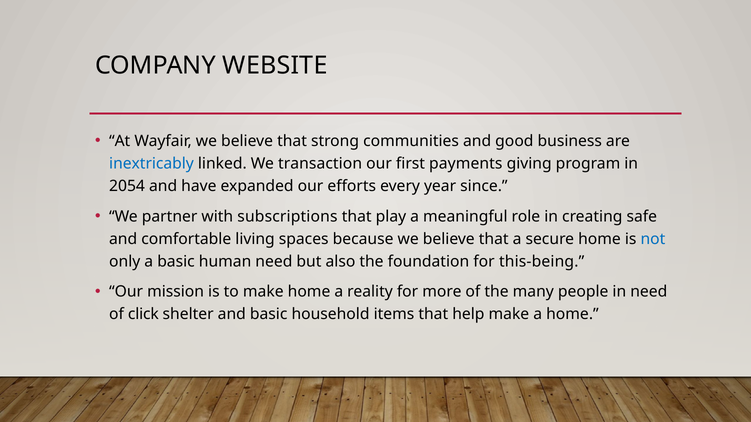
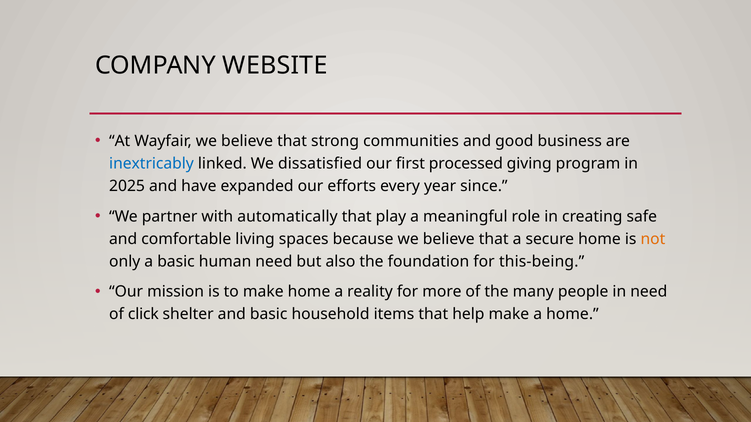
transaction: transaction -> dissatisfied (320, 164)
payments: payments -> processed (466, 164)
2054: 2054 -> 2025 (127, 186)
subscriptions: subscriptions -> automatically (287, 217)
not colour: blue -> orange (653, 239)
